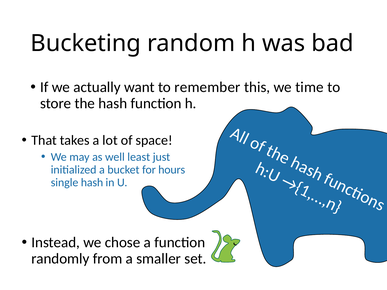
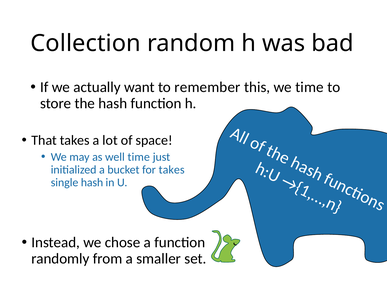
Bucketing: Bucketing -> Collection (86, 43)
well least: least -> time (139, 157)
for hours: hours -> takes (172, 170)
